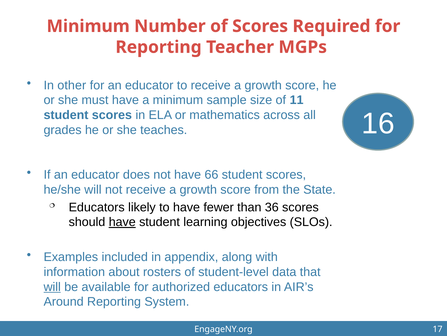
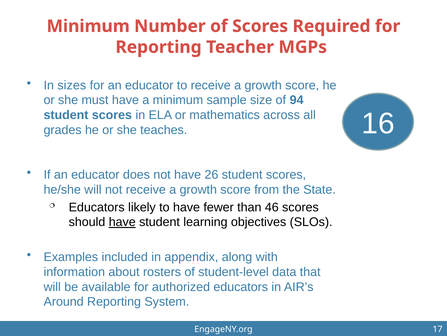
other: other -> sizes (72, 85)
11: 11 -> 94 (297, 100)
66: 66 -> 26 (211, 174)
36: 36 -> 46 (272, 207)
will underline: present -> none (52, 286)
